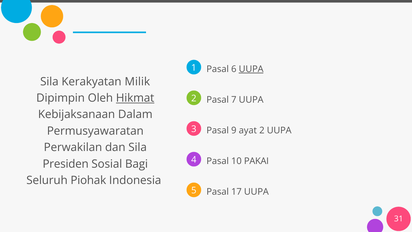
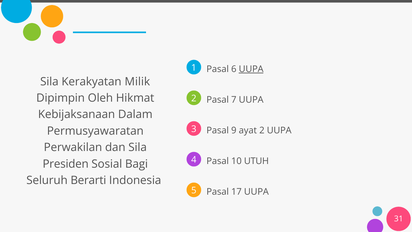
Hikmat underline: present -> none (135, 98)
PAKAI: PAKAI -> UTUH (256, 161)
Piohak: Piohak -> Berarti (88, 180)
